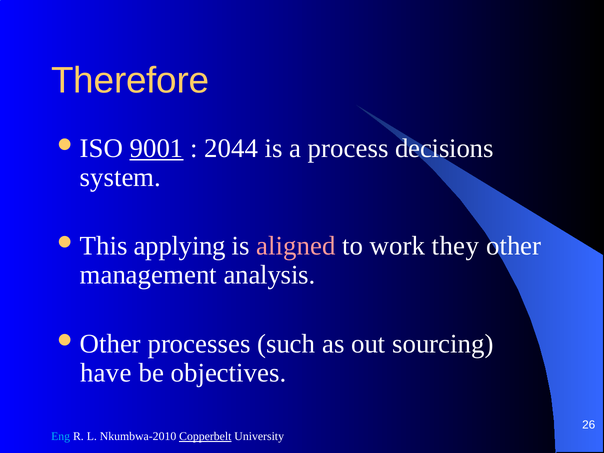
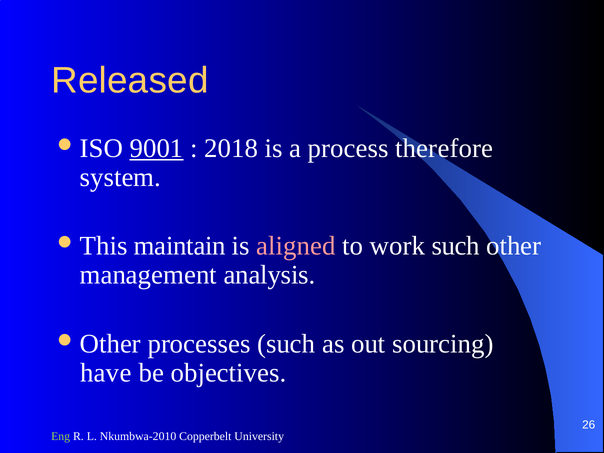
Therefore: Therefore -> Released (130, 81)
2044: 2044 -> 2018 (231, 148)
decisions: decisions -> therefore (444, 148)
applying: applying -> maintain (180, 246)
work they: they -> such (456, 246)
Eng colour: light blue -> light green (61, 436)
Copperbelt underline: present -> none (205, 436)
